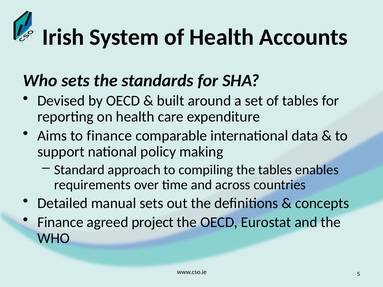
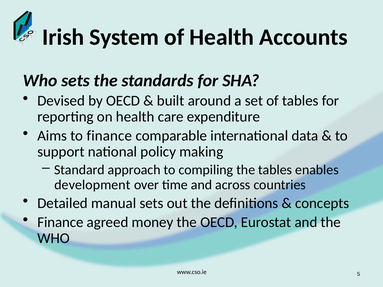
requirements: requirements -> development (92, 185)
project: project -> money (153, 222)
